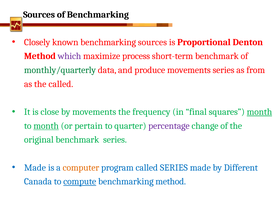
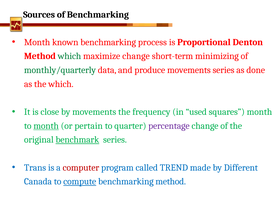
Closely: Closely -> Month (37, 42)
benchmarking sources: sources -> process (152, 42)
which colour: purple -> green (69, 56)
maximize process: process -> change (136, 56)
short-term benchmark: benchmark -> minimizing (217, 56)
from: from -> done (256, 70)
the called: called -> which (61, 84)
final: final -> used (196, 112)
month underline: present -> none (259, 112)
benchmark underline: none -> present (77, 139)
Made: Made -> Trans (35, 167)
computer colour: orange -> red (81, 167)
called SERIES: SERIES -> TREND (174, 167)
